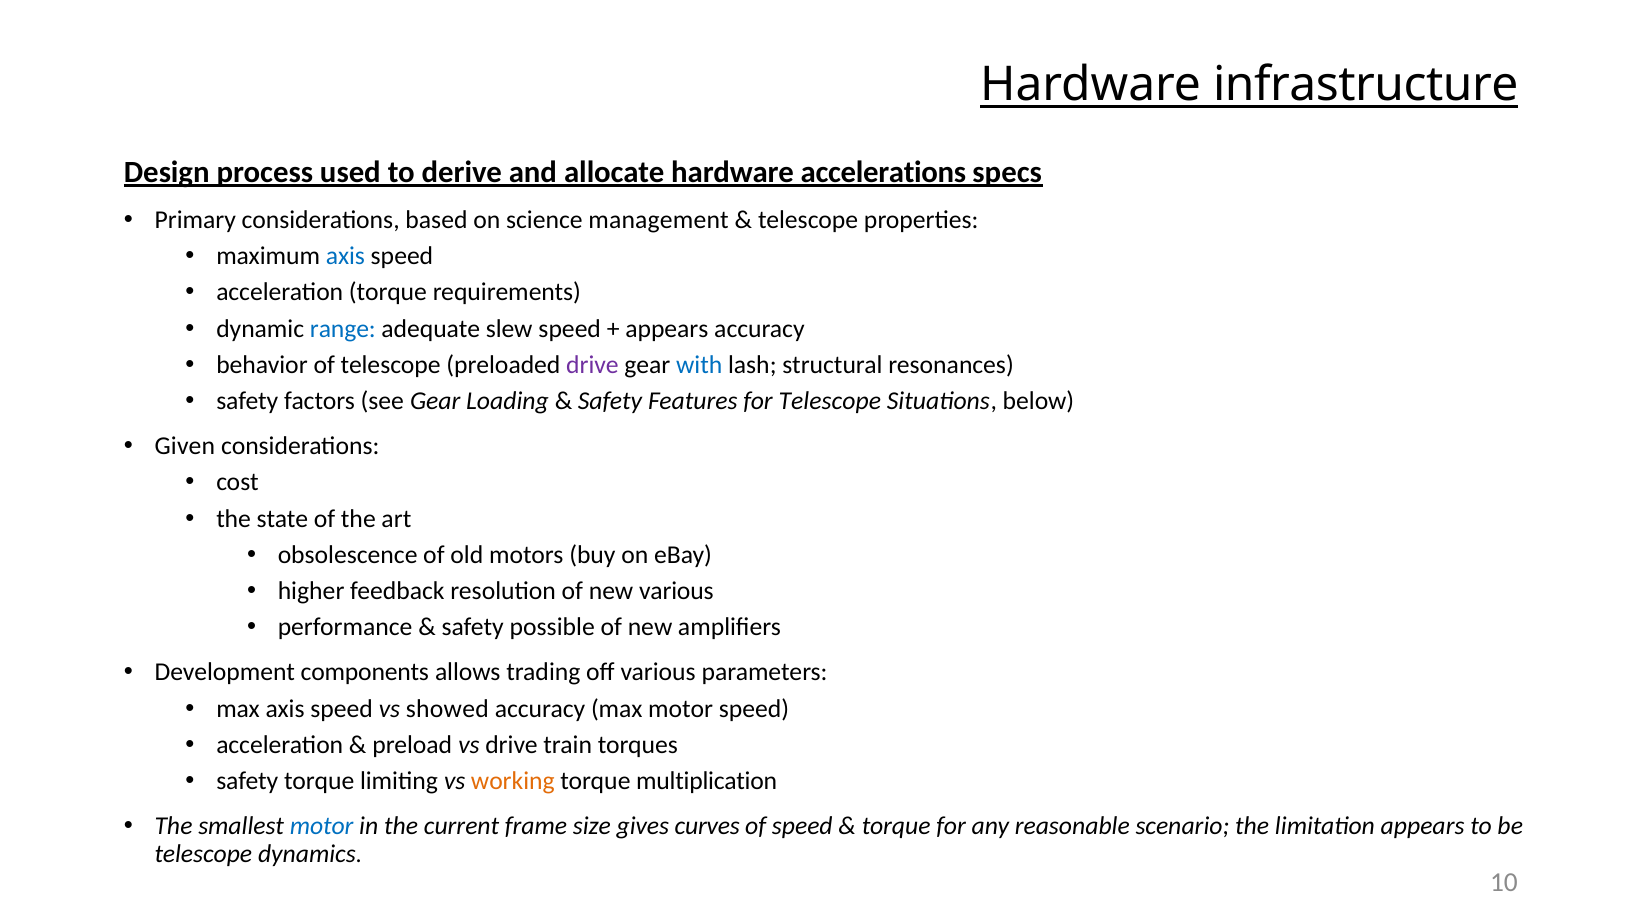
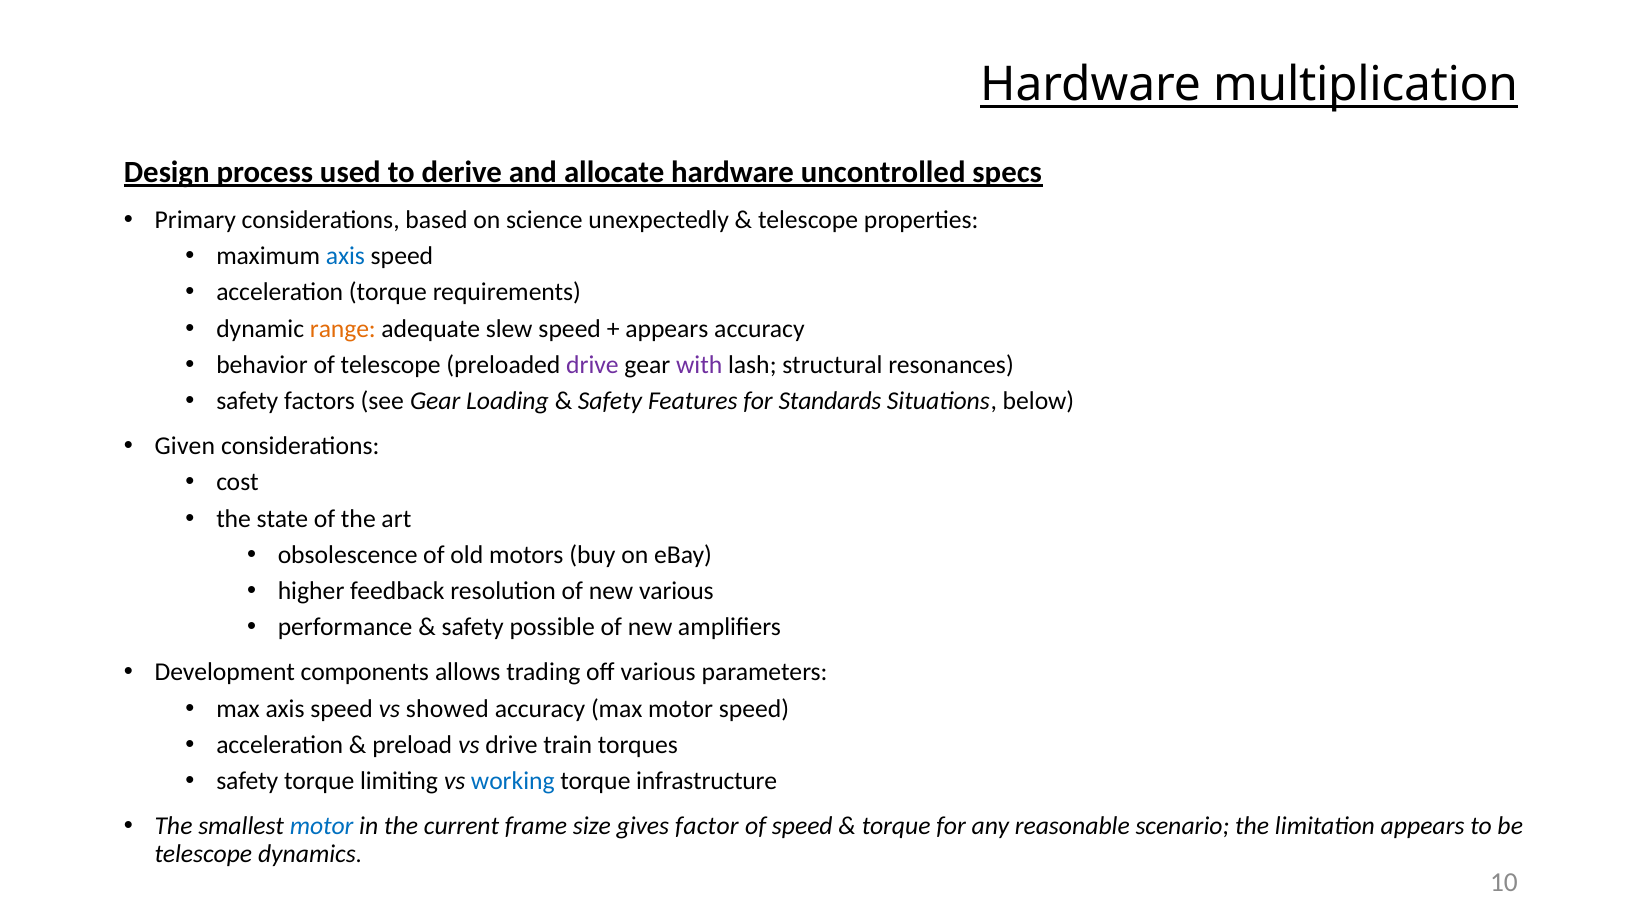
infrastructure: infrastructure -> multiplication (1366, 85)
accelerations: accelerations -> uncontrolled (883, 172)
management: management -> unexpectedly (659, 220)
range colour: blue -> orange (343, 329)
with colour: blue -> purple (699, 365)
for Telescope: Telescope -> Standards (830, 401)
working colour: orange -> blue (513, 781)
multiplication: multiplication -> infrastructure (707, 781)
curves: curves -> factor (707, 826)
